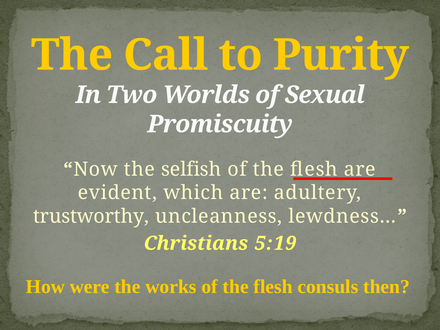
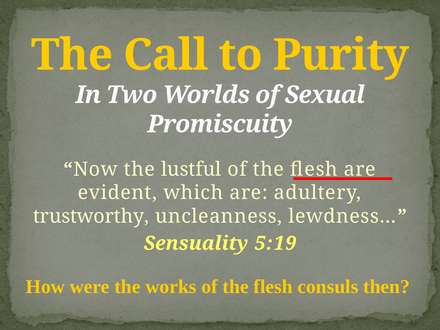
selfish: selfish -> lustful (191, 169)
Christians: Christians -> Sensuality (196, 243)
